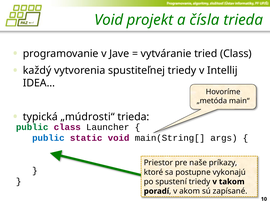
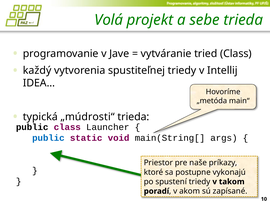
Void: Void -> Volá (109, 20)
čísla: čísla -> sebe (205, 20)
public colour: green -> black (32, 127)
